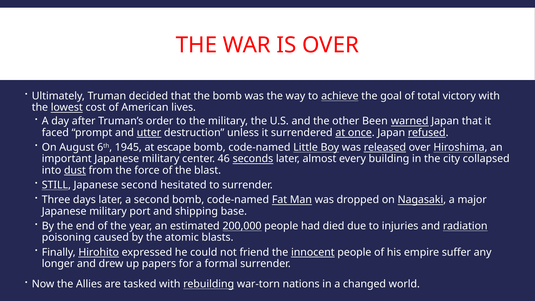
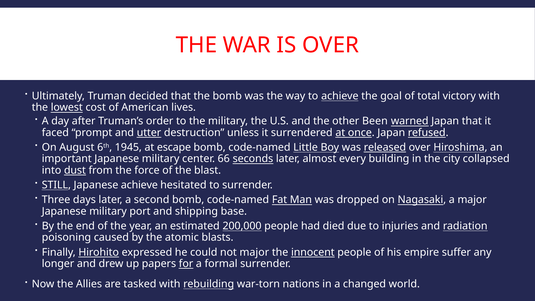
46: 46 -> 66 (224, 159)
Japanese second: second -> achieve (139, 185)
not friend: friend -> major (254, 252)
for underline: none -> present (186, 264)
